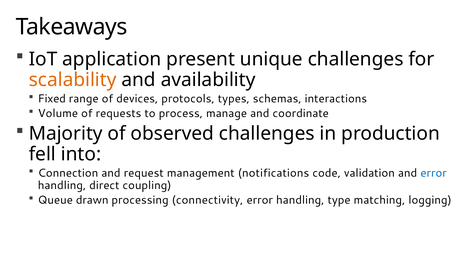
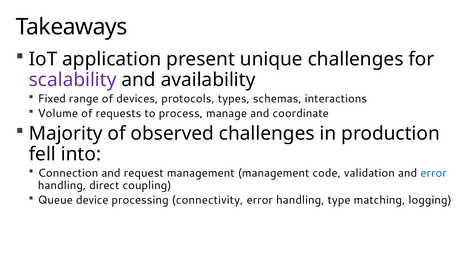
scalability colour: orange -> purple (73, 80)
management notifications: notifications -> management (274, 173)
drawn: drawn -> device (92, 200)
